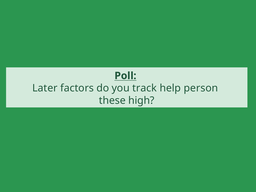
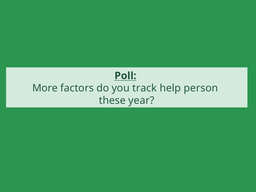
Later: Later -> More (45, 88)
high: high -> year (141, 100)
